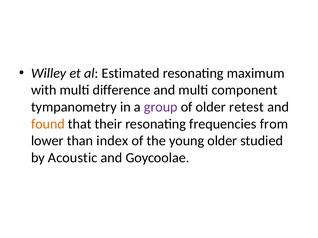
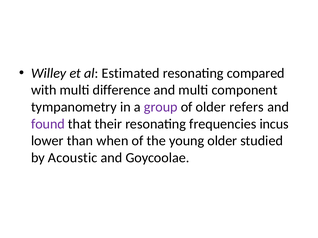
maximum: maximum -> compared (256, 73)
retest: retest -> refers (247, 107)
found colour: orange -> purple (48, 124)
from: from -> incus (274, 124)
index: index -> when (112, 141)
